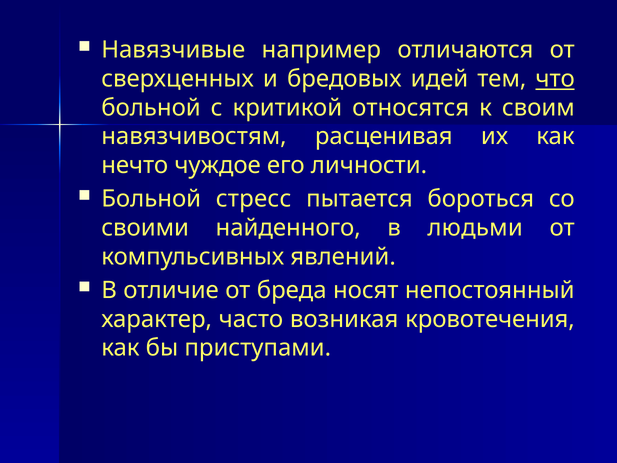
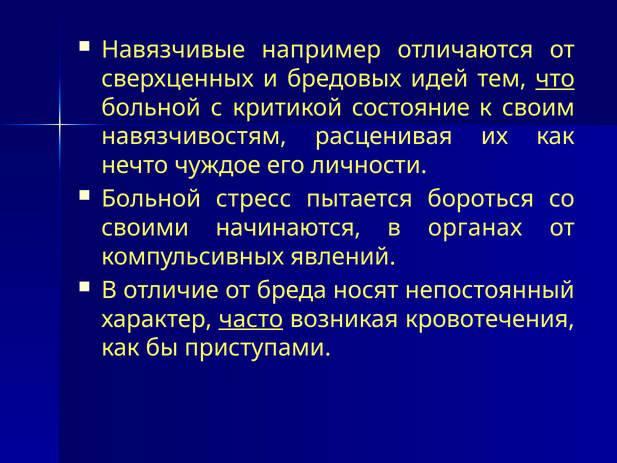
относятся: относятся -> состояние (411, 108)
найденного: найденного -> начинаются (288, 228)
людьми: людьми -> органах (475, 228)
часто underline: none -> present (251, 319)
